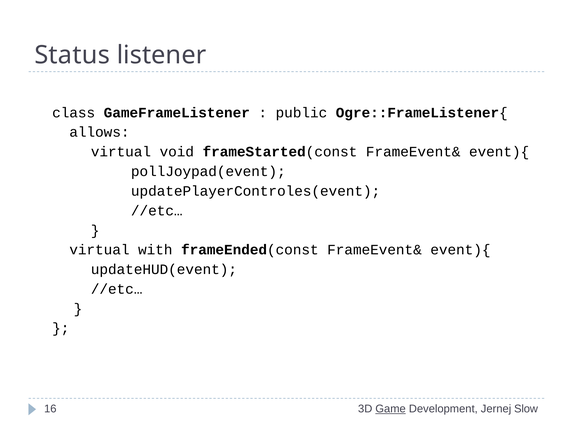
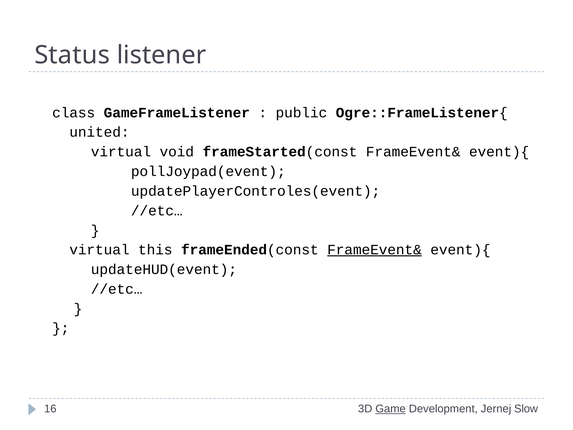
allows: allows -> united (99, 132)
with: with -> this (155, 250)
FrameEvent& underline: none -> present (374, 250)
